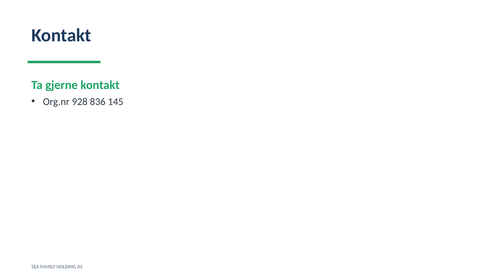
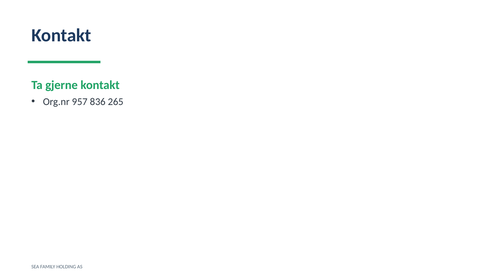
928: 928 -> 957 (80, 101)
145: 145 -> 265 (116, 101)
